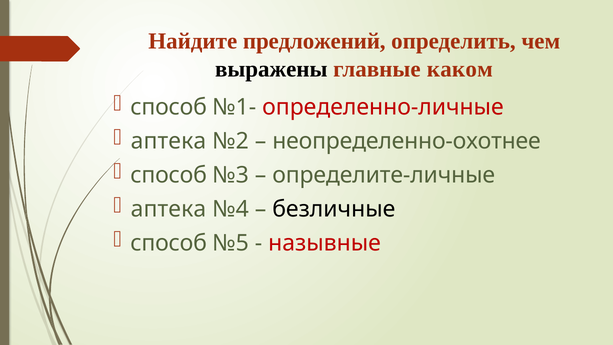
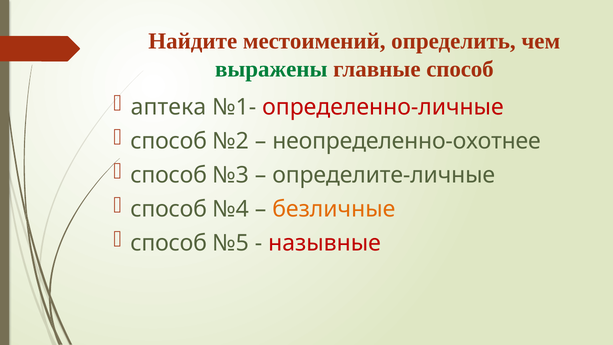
предложений: предложений -> местоимений (314, 41)
выражены colour: black -> green (271, 69)
главные каком: каком -> способ (460, 69)
способ: способ -> аптека (168, 107)
аптека: аптека -> способ (169, 141)
аптека: аптека -> способ (169, 209)
безличные colour: black -> orange (334, 209)
